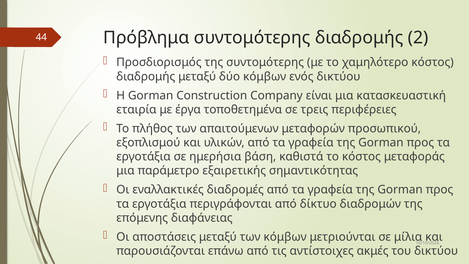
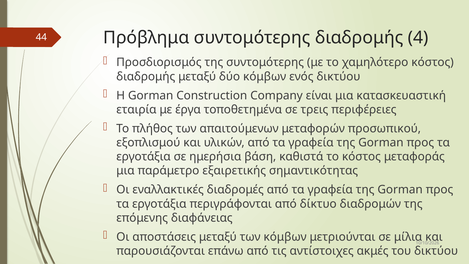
2: 2 -> 4 (418, 38)
